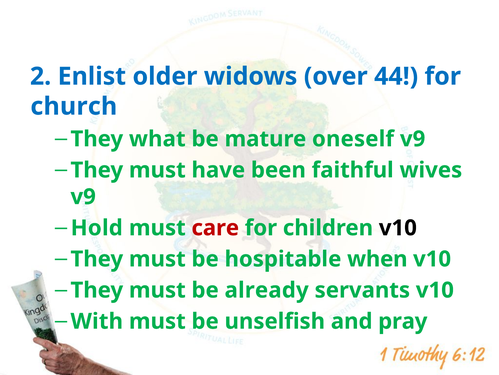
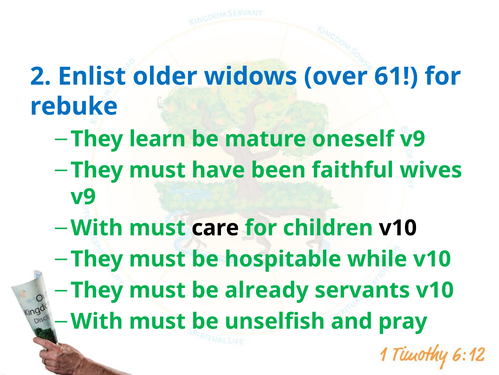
44: 44 -> 61 (396, 76)
church: church -> rebuke (74, 106)
what: what -> learn (157, 139)
Hold: Hold -> With (97, 228)
care colour: red -> black (215, 228)
when: when -> while (377, 259)
